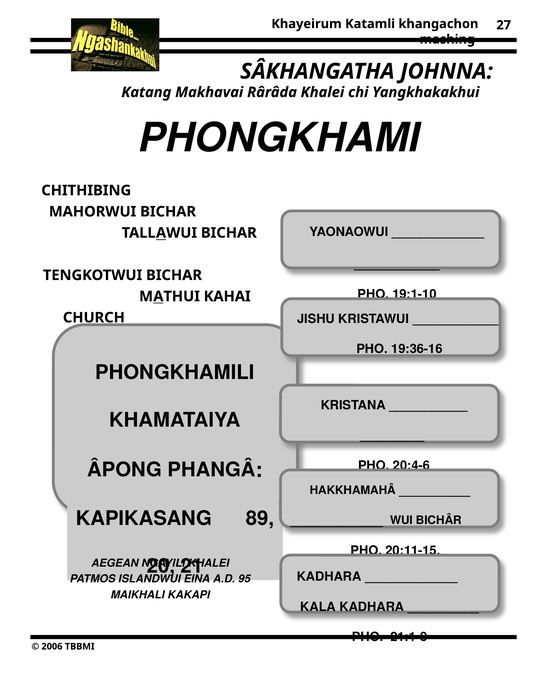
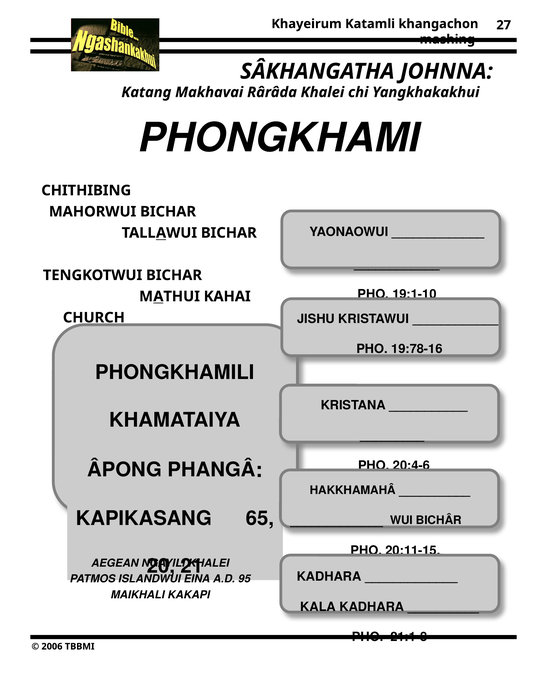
19:36-16: 19:36-16 -> 19:78-16 (417, 349)
89: 89 -> 65 (260, 519)
